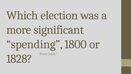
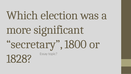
spending: spending -> secretary (34, 44)
